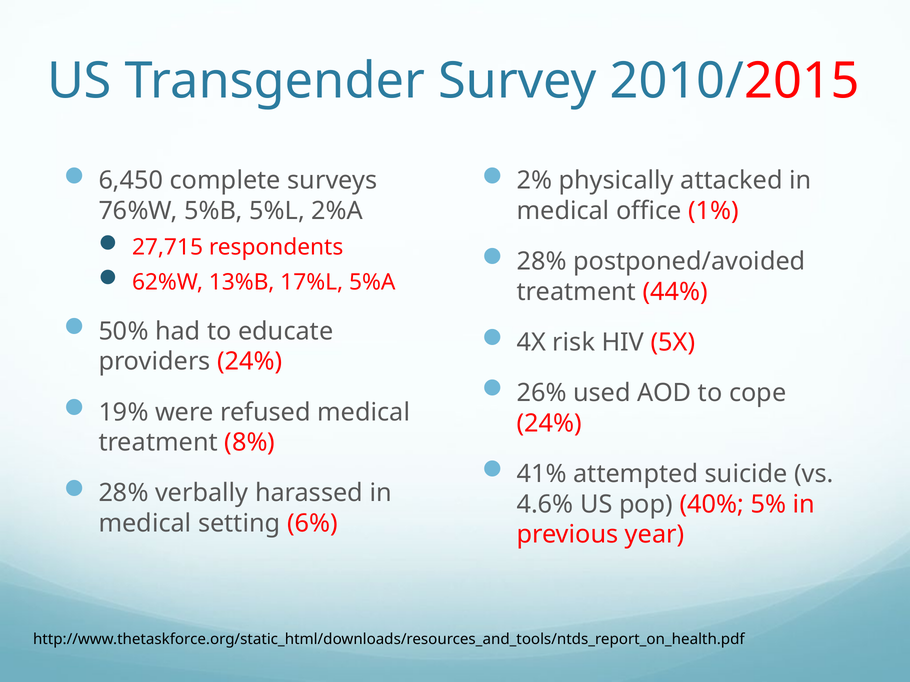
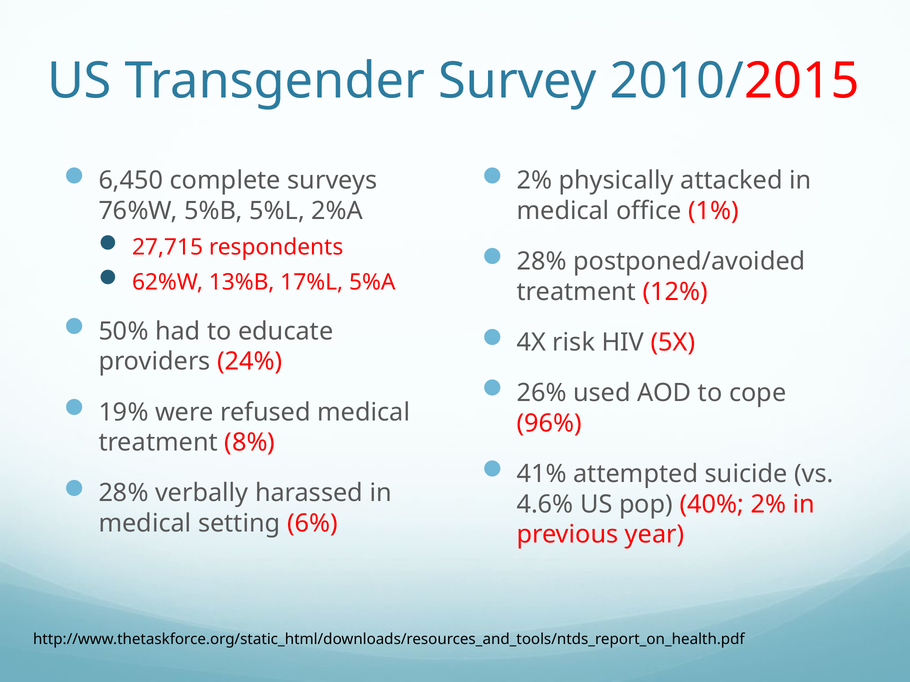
44%: 44% -> 12% (675, 292)
24%: 24% -> 96% (549, 424)
40% 5%: 5% -> 2% (768, 505)
